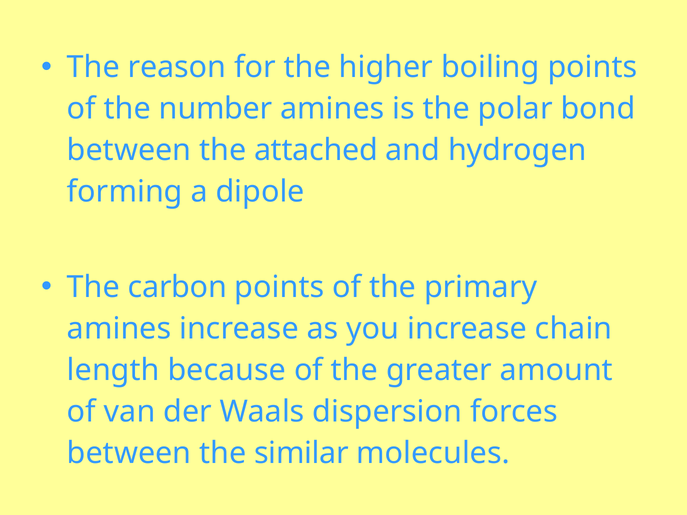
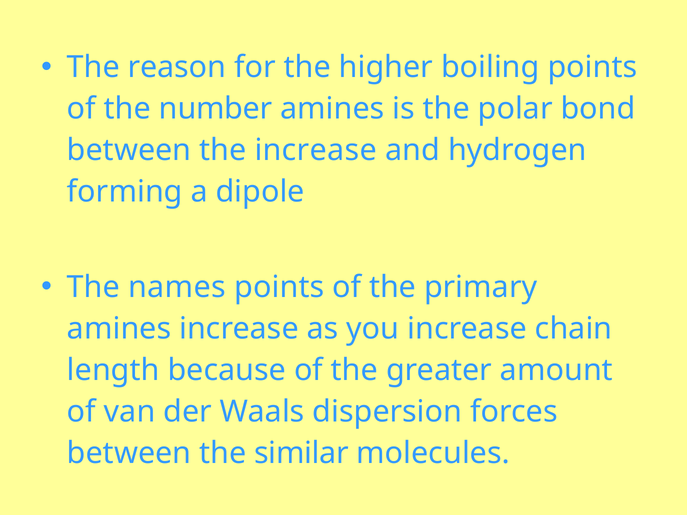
the attached: attached -> increase (316, 150)
carbon: carbon -> names (177, 287)
